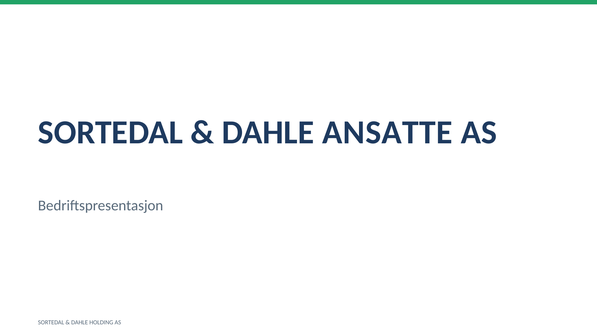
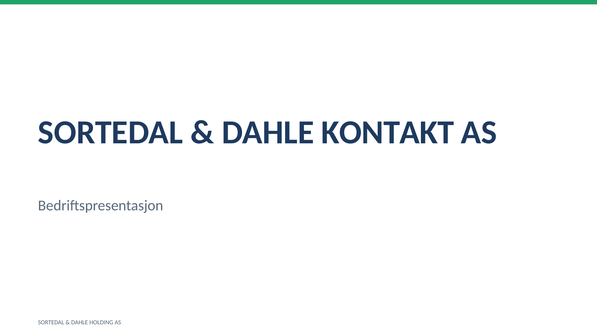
ANSATTE: ANSATTE -> KONTAKT (388, 132)
